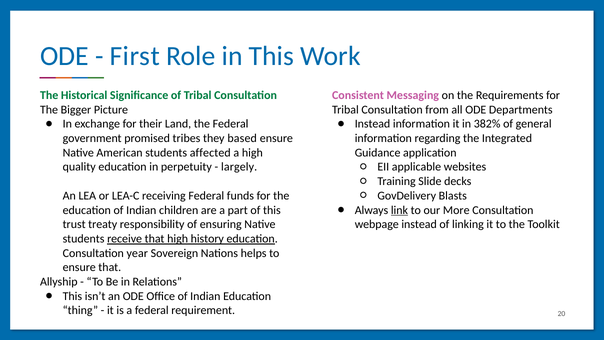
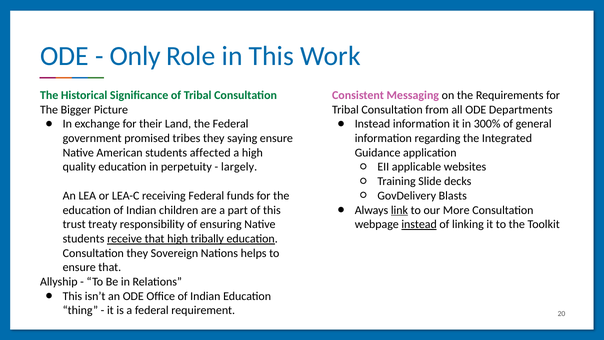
First: First -> Only (135, 56)
382%: 382% -> 300% (487, 124)
based: based -> saying (242, 138)
instead underline: none -> present (419, 224)
history: history -> tribally (207, 239)
Consultation year: year -> they (137, 253)
